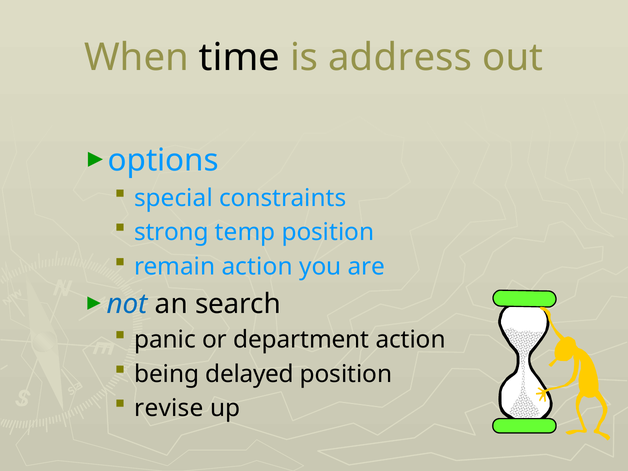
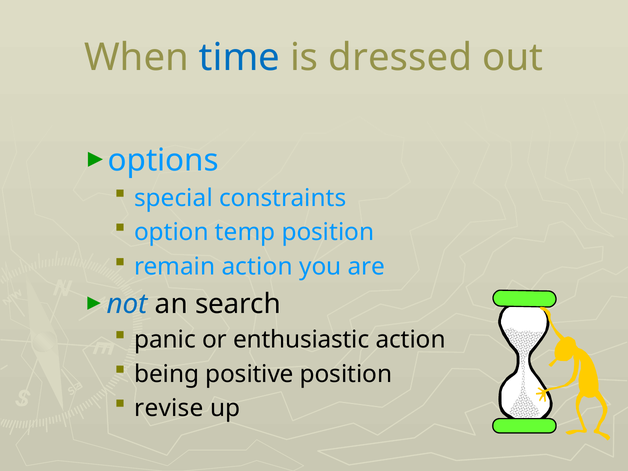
time colour: black -> blue (240, 58)
address: address -> dressed (400, 58)
strong: strong -> option (171, 232)
department: department -> enthusiastic (301, 340)
delayed: delayed -> positive (250, 374)
